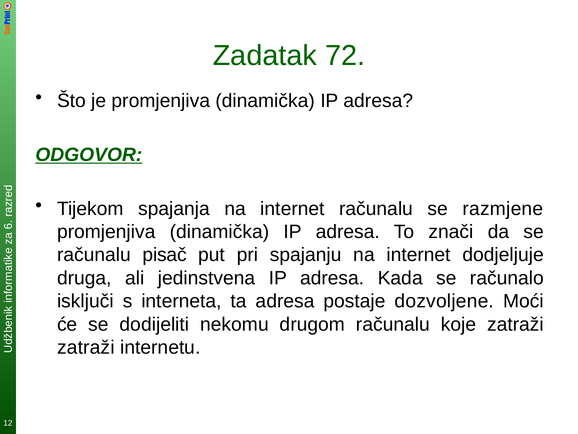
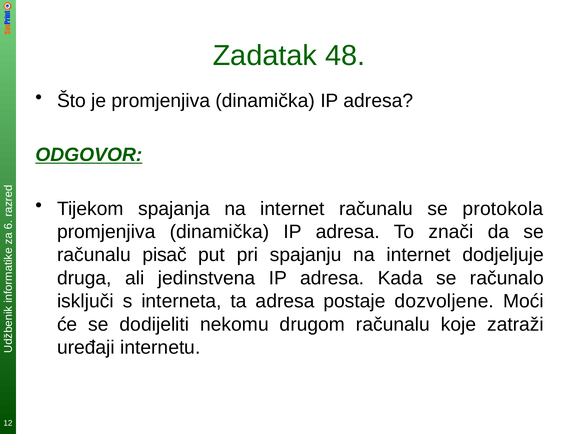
72: 72 -> 48 (345, 55)
razmjene: razmjene -> protokola (503, 208)
zatraži: zatraži -> uređaji (86, 347)
